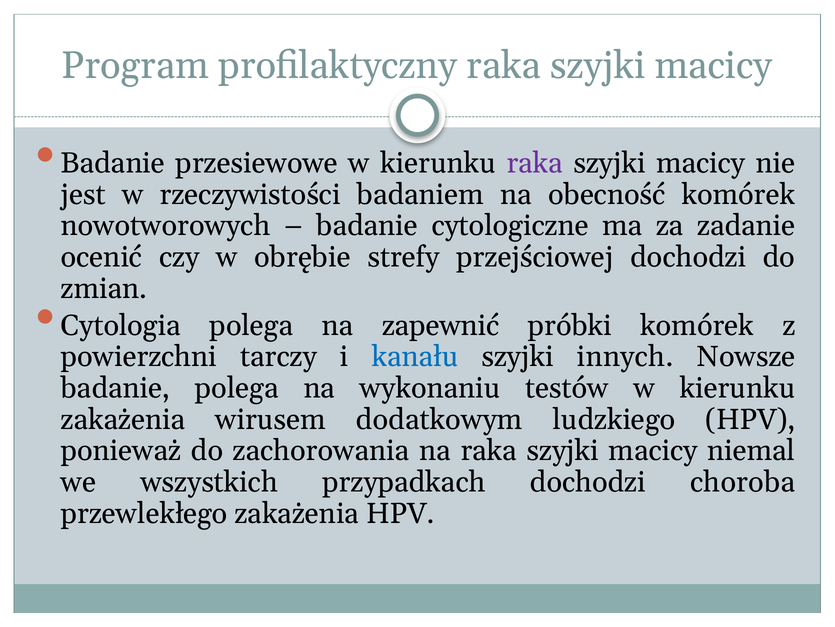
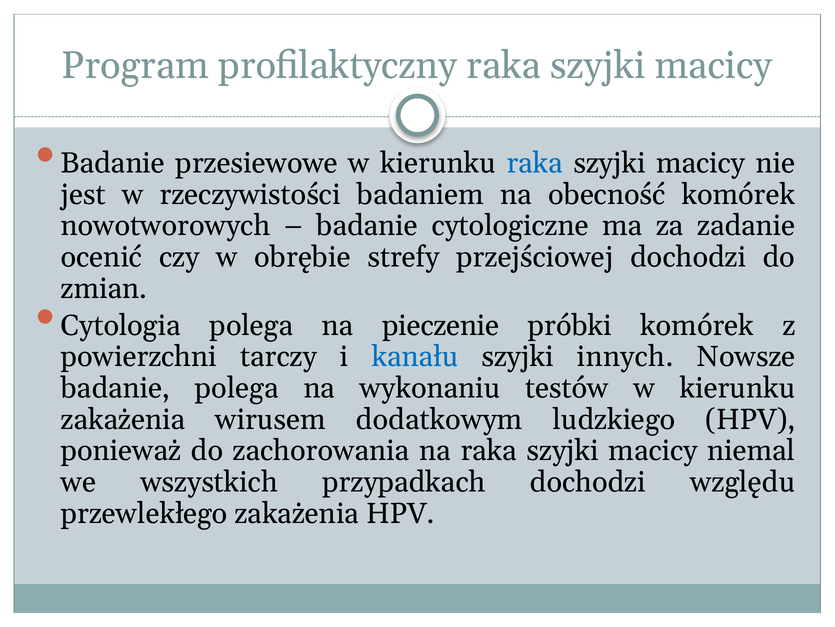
raka colour: purple -> blue (535, 163)
zapewnić: zapewnić -> pieczenie (441, 325)
choroba: choroba -> względu (743, 482)
